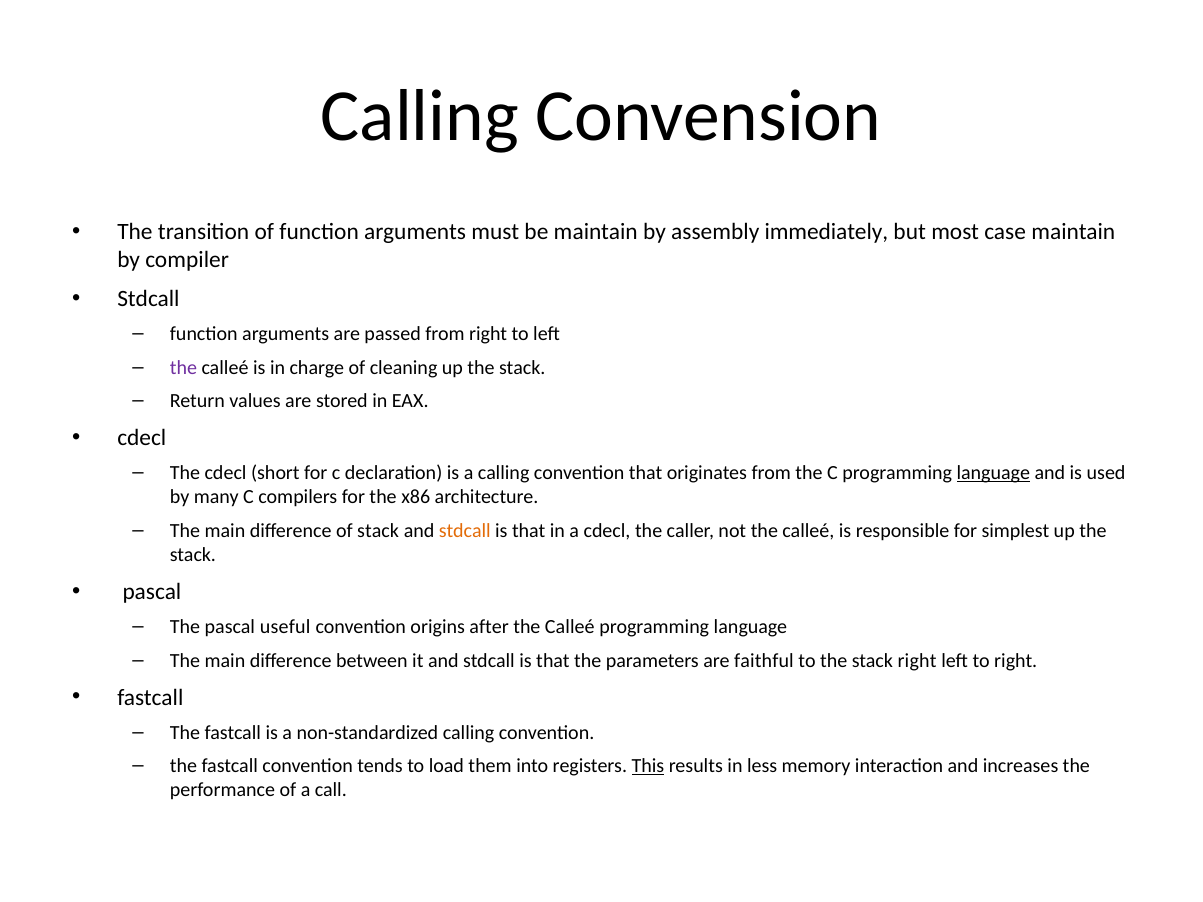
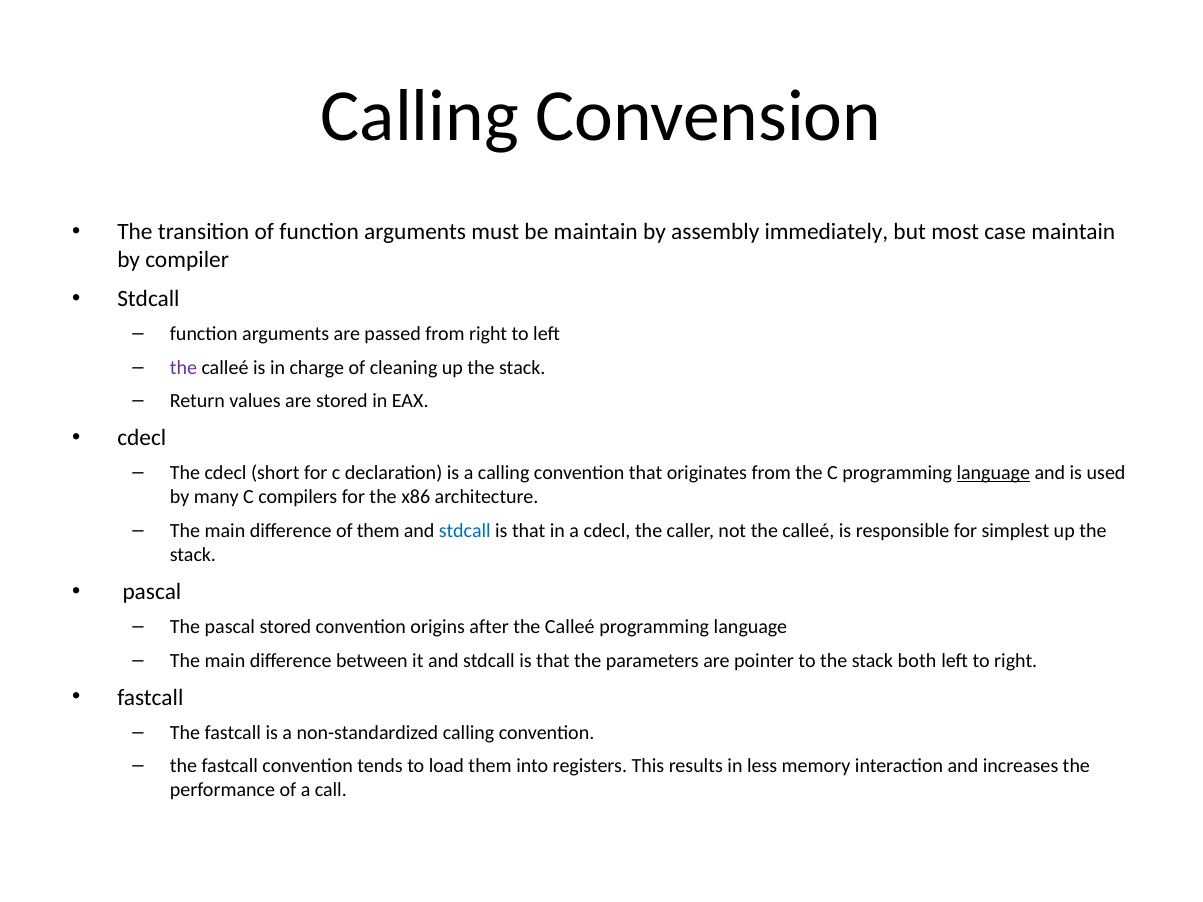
of stack: stack -> them (378, 531)
stdcall colour: orange -> blue (465, 531)
pascal useful: useful -> stored (285, 627)
faithful: faithful -> pointer (764, 661)
stack right: right -> both (917, 661)
This underline: present -> none (648, 766)
